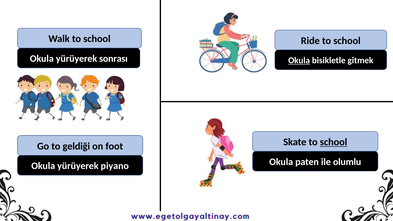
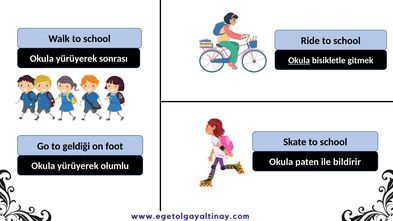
school underline: present -> none (334, 142)
olumlu: olumlu -> bildirir (347, 162)
piyano: piyano -> olumlu (115, 166)
